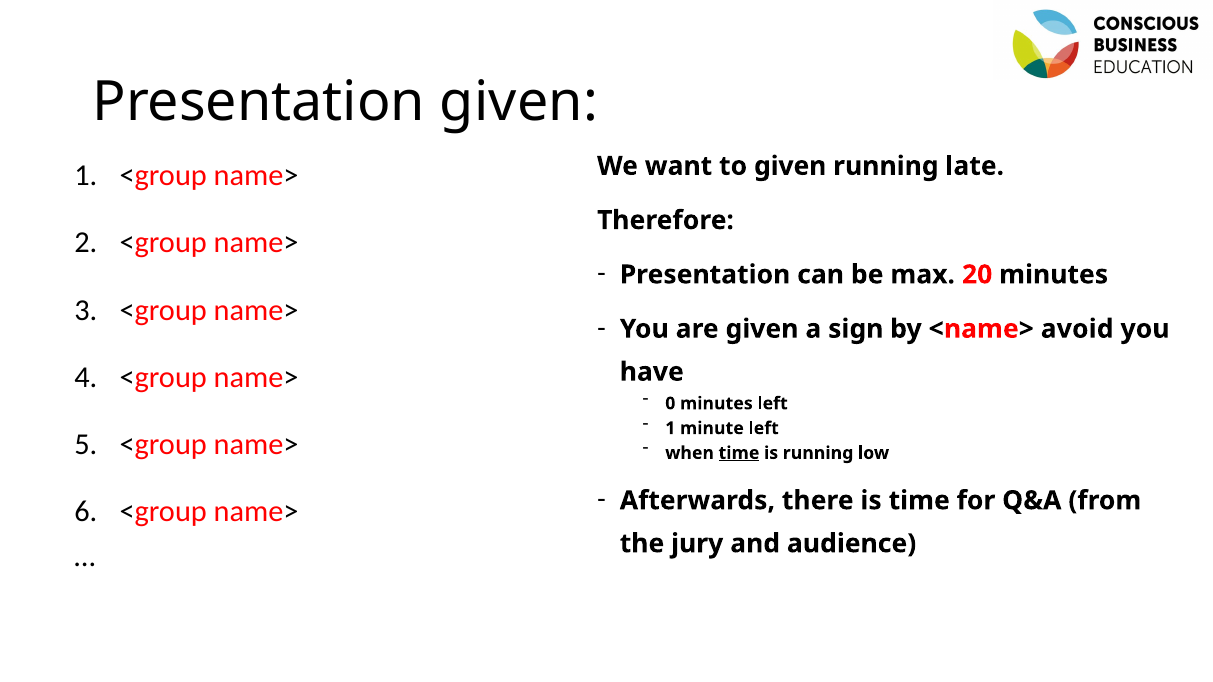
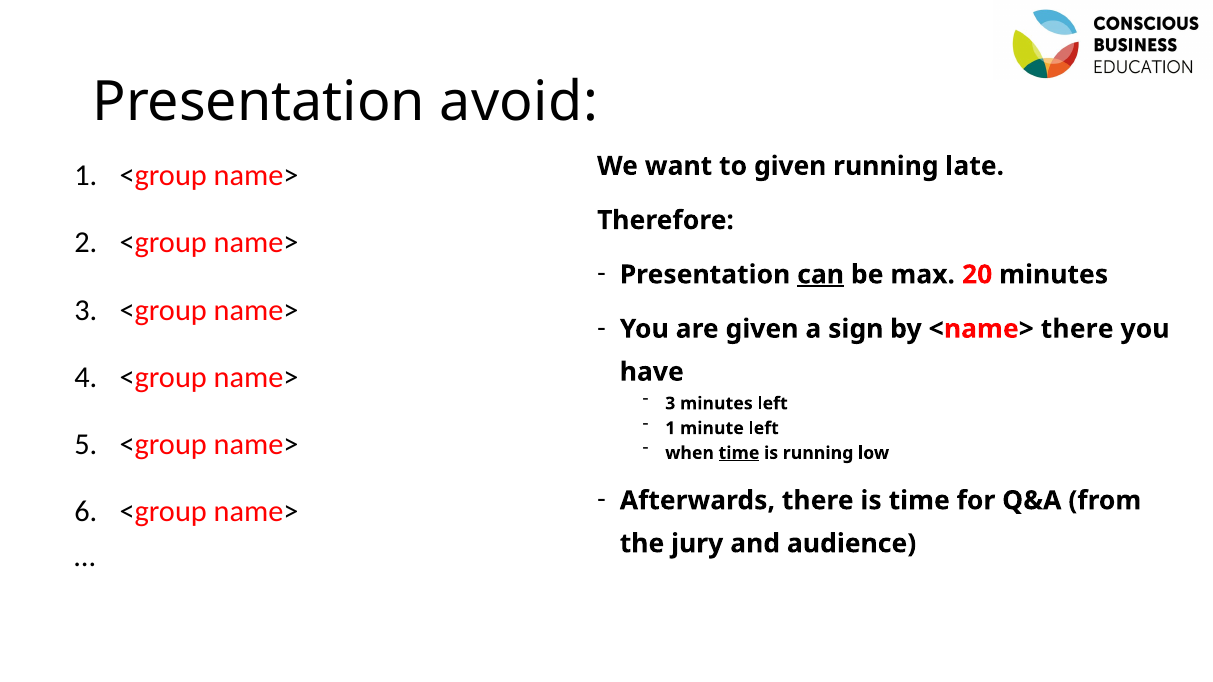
Presentation given: given -> avoid (519, 102)
can underline: none -> present (821, 275)
<name> avoid: avoid -> there (1077, 329)
0: 0 -> 3 (670, 404)
